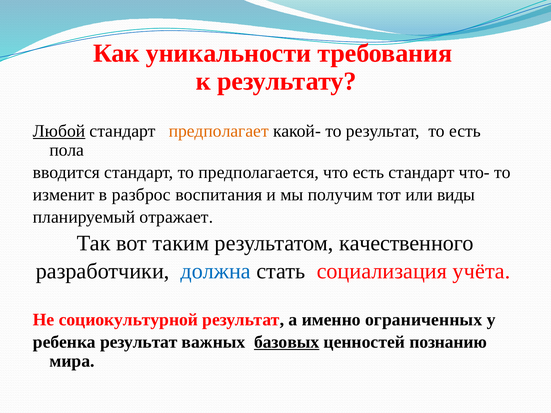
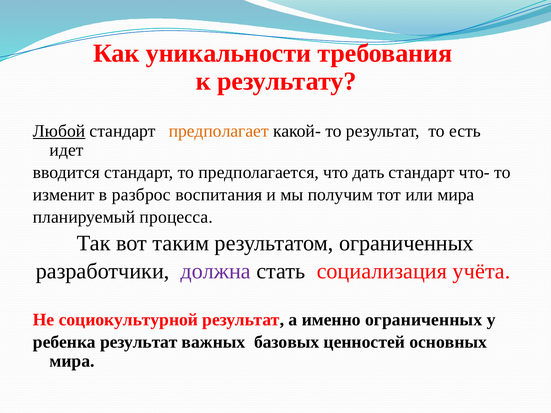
пола: пола -> идет (67, 150)
что есть: есть -> дать (368, 172)
или виды: виды -> мира (456, 195)
отражает: отражает -> процесса (176, 217)
результатом качественного: качественного -> ограниченных (406, 243)
должна colour: blue -> purple (216, 271)
базовых underline: present -> none (287, 342)
познанию: познанию -> основных (448, 342)
